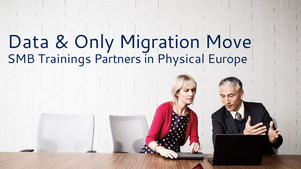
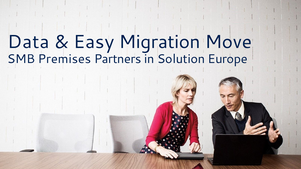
Only: Only -> Easy (94, 42)
Trainings: Trainings -> Premises (65, 59)
Physical: Physical -> Solution (181, 59)
